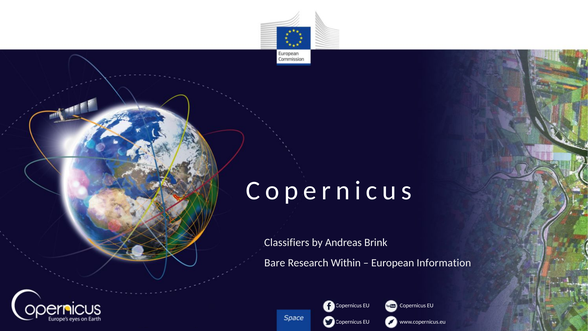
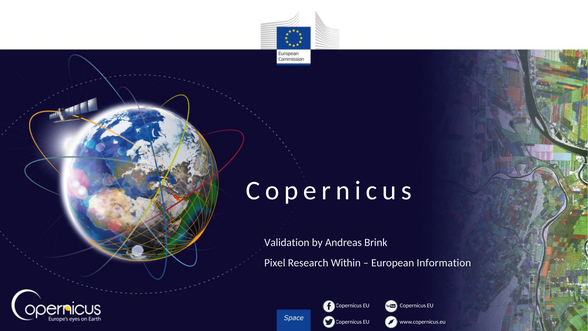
Classifiers: Classifiers -> Validation (287, 242)
Bare: Bare -> Pixel (275, 263)
